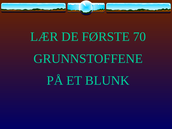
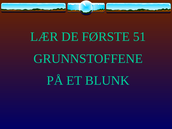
70: 70 -> 51 (139, 37)
